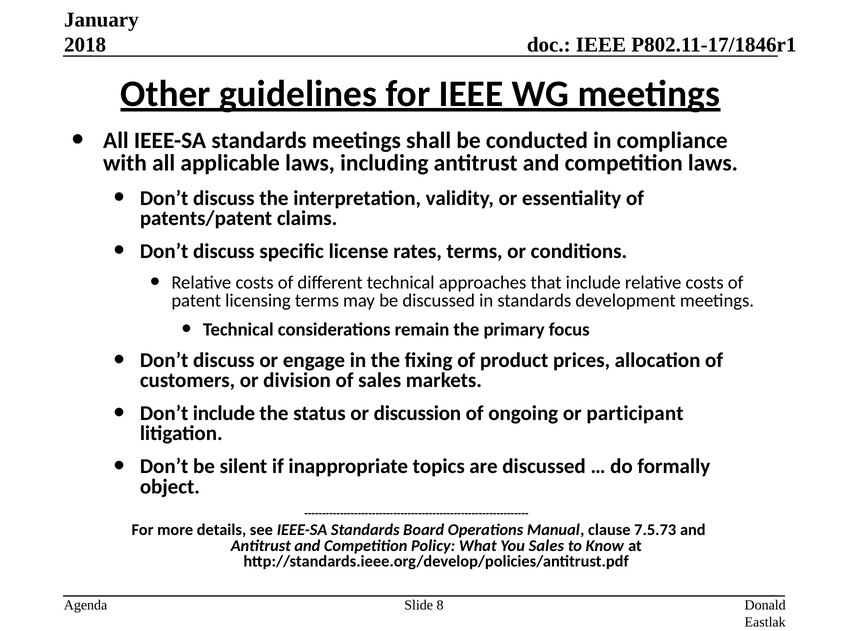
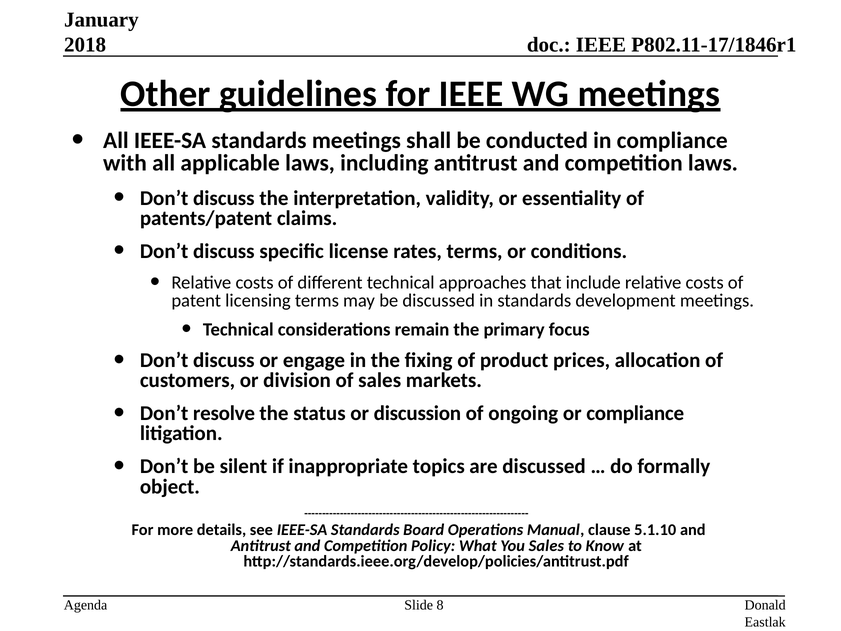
Don’t include: include -> resolve (224, 413)
or participant: participant -> compliance (635, 413)
7.5.73: 7.5.73 -> 5.1.10 (655, 530)
